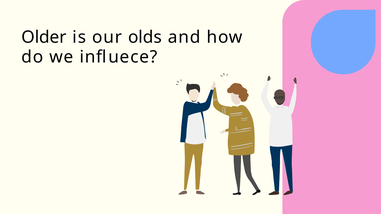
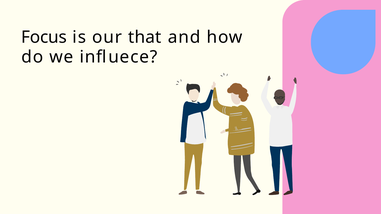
Older: Older -> Focus (44, 37)
olds: olds -> that (145, 37)
